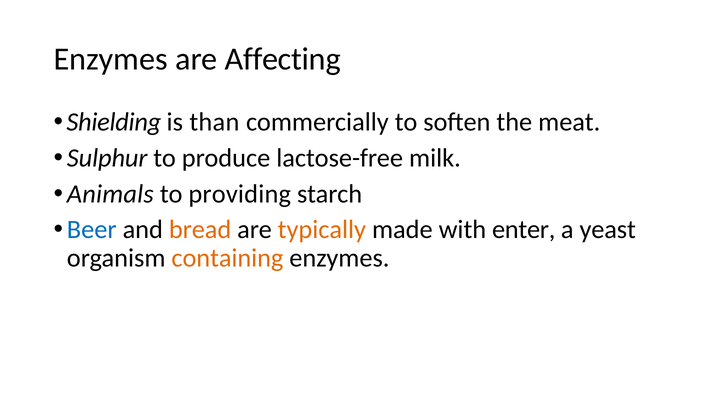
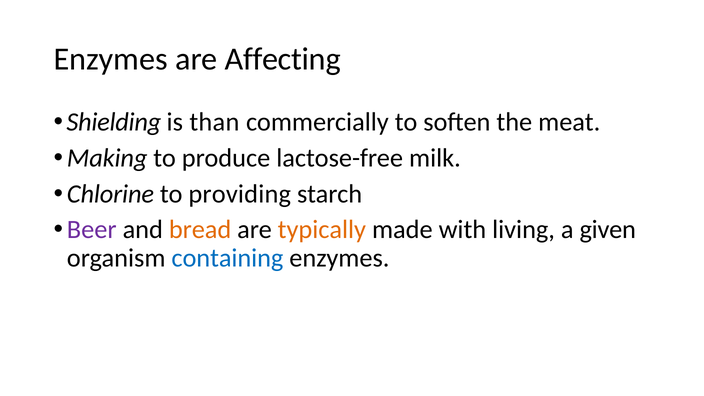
Sulphur: Sulphur -> Making (107, 158)
Animals: Animals -> Chlorine (110, 194)
Beer colour: blue -> purple (92, 230)
enter: enter -> living (524, 230)
yeast: yeast -> given (608, 230)
containing colour: orange -> blue (227, 258)
